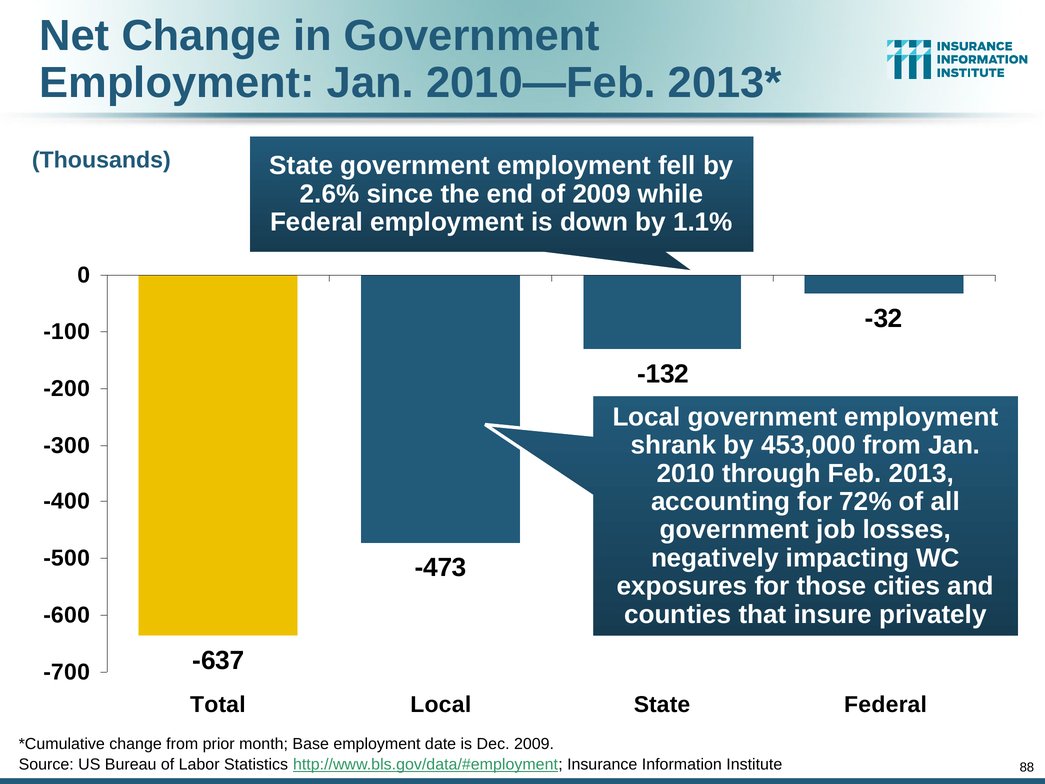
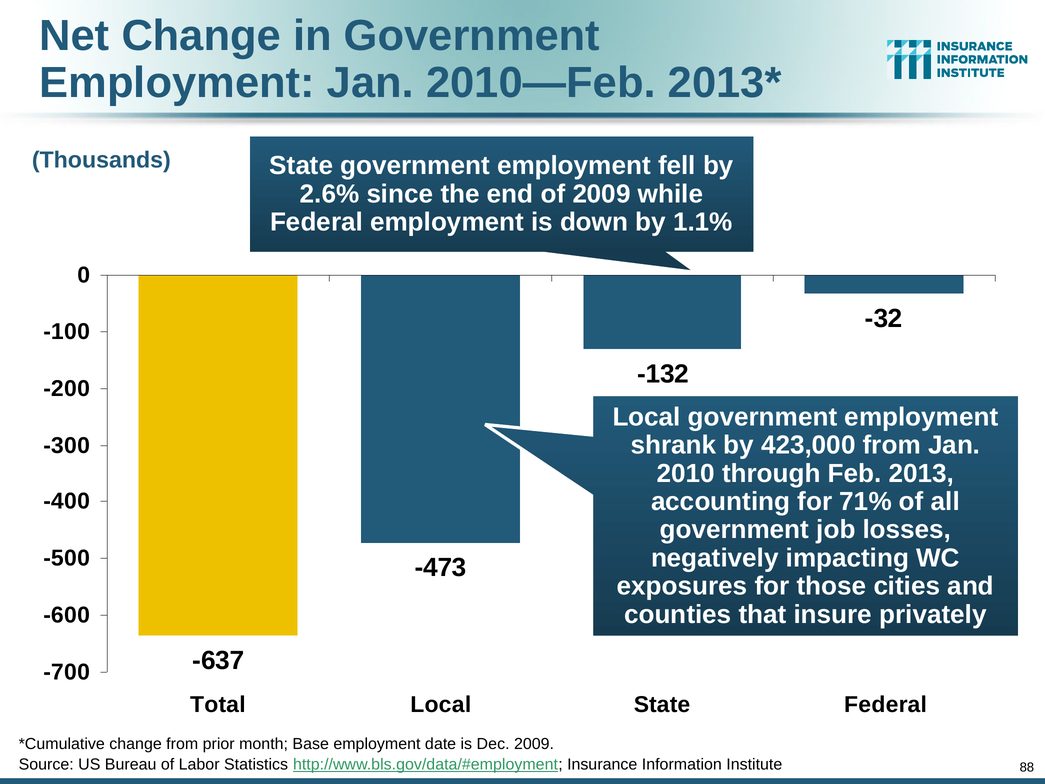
453,000: 453,000 -> 423,000 (808, 445)
72%: 72% -> 71% (866, 501)
